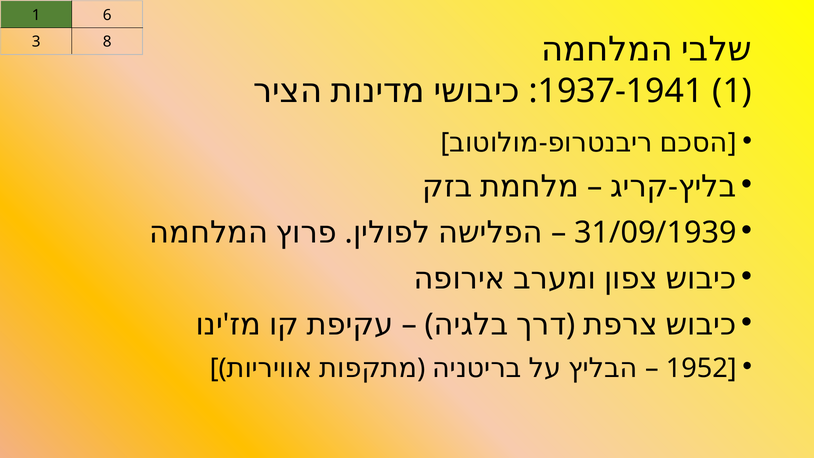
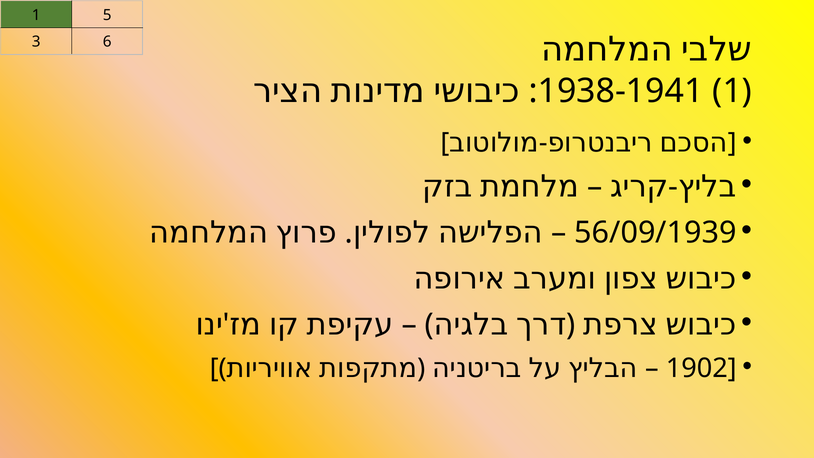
6: 6 -> 5 (107, 15)
8: 8 -> 6 (107, 42)
1937-1941: 1937-1941 -> 1938-1941 (621, 91)
31/09/1939: 31/09/1939 -> 56/09/1939 (655, 233)
1952: 1952 -> 1902 (697, 368)
